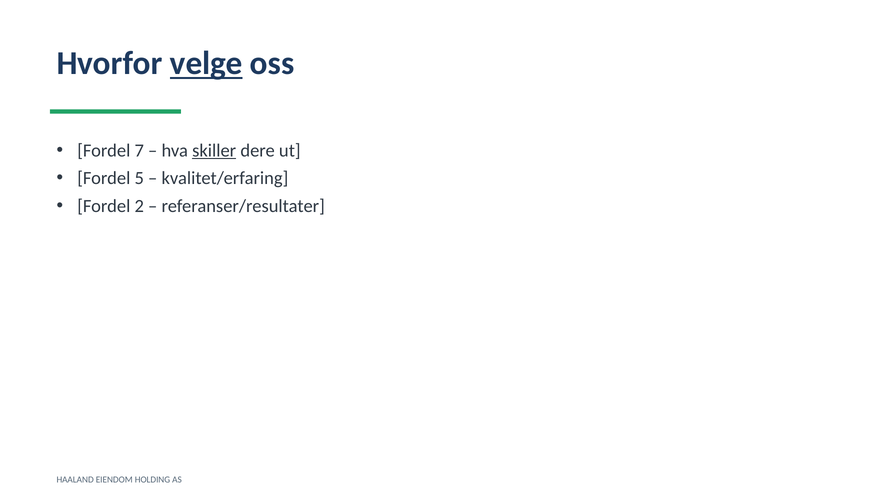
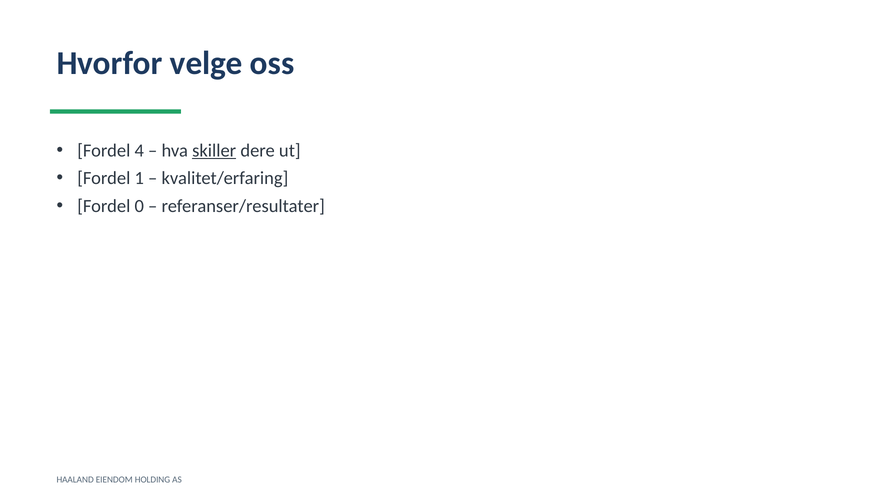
velge underline: present -> none (206, 63)
7: 7 -> 4 (139, 150)
5: 5 -> 1 (139, 178)
2: 2 -> 0 (139, 206)
